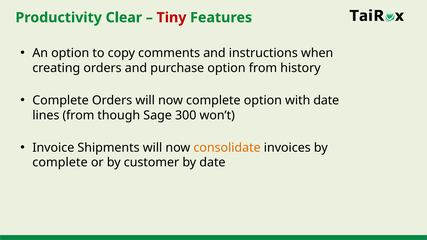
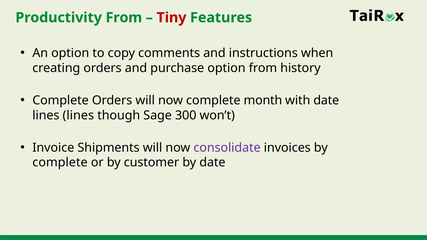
Productivity Clear: Clear -> From (124, 18)
complete option: option -> month (263, 100)
lines from: from -> lines (78, 115)
consolidate colour: orange -> purple (227, 148)
